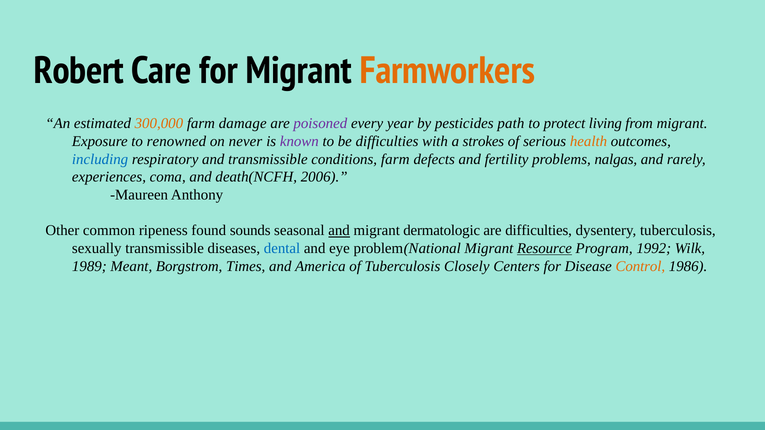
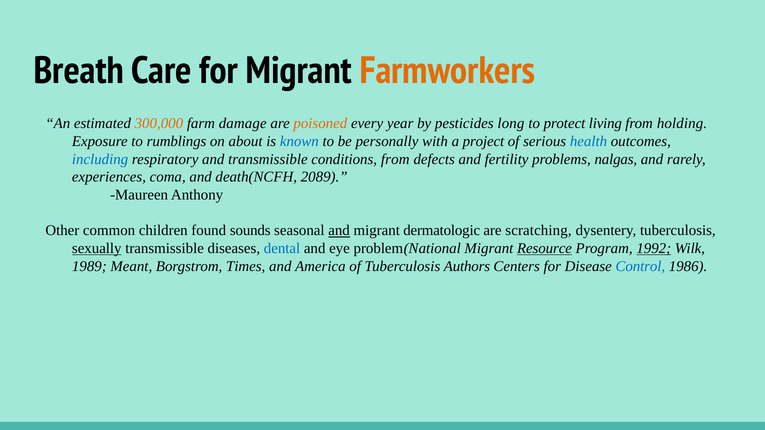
Robert: Robert -> Breath (79, 71)
poisoned colour: purple -> orange (320, 124)
path: path -> long (511, 124)
from migrant: migrant -> holding (682, 124)
renowned: renowned -> rumblings (177, 141)
never: never -> about (246, 141)
known colour: purple -> blue (299, 141)
be difficulties: difficulties -> personally (387, 141)
strokes: strokes -> project (483, 141)
health colour: orange -> blue (588, 141)
conditions farm: farm -> from (395, 159)
2006: 2006 -> 2089 (324, 177)
ripeness: ripeness -> children (163, 231)
are difficulties: difficulties -> scratching (538, 231)
sexually underline: none -> present (97, 249)
1992 underline: none -> present (654, 249)
Closely: Closely -> Authors (467, 266)
Control colour: orange -> blue (640, 266)
